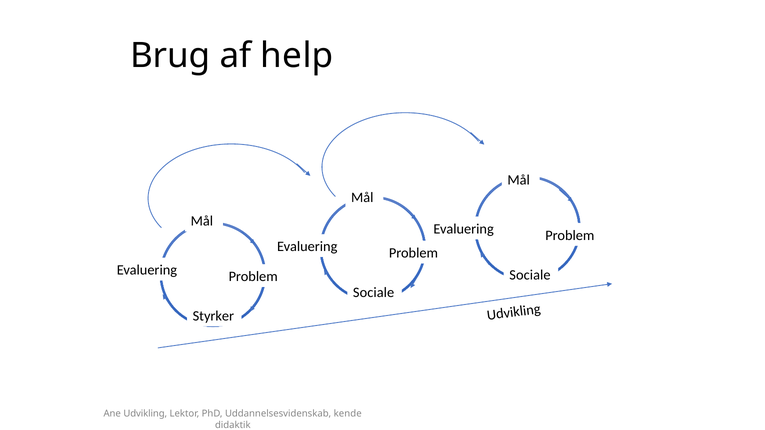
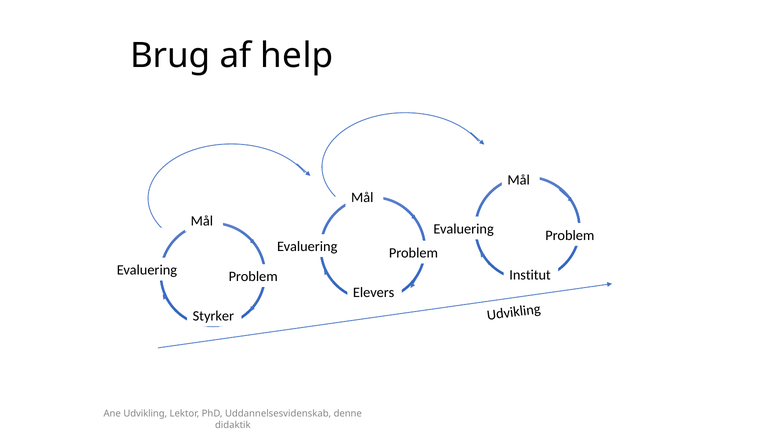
Sociale: Sociale -> Institut (530, 275)
Sociale: Sociale -> Elevers (374, 293)
kende: kende -> denne (348, 414)
